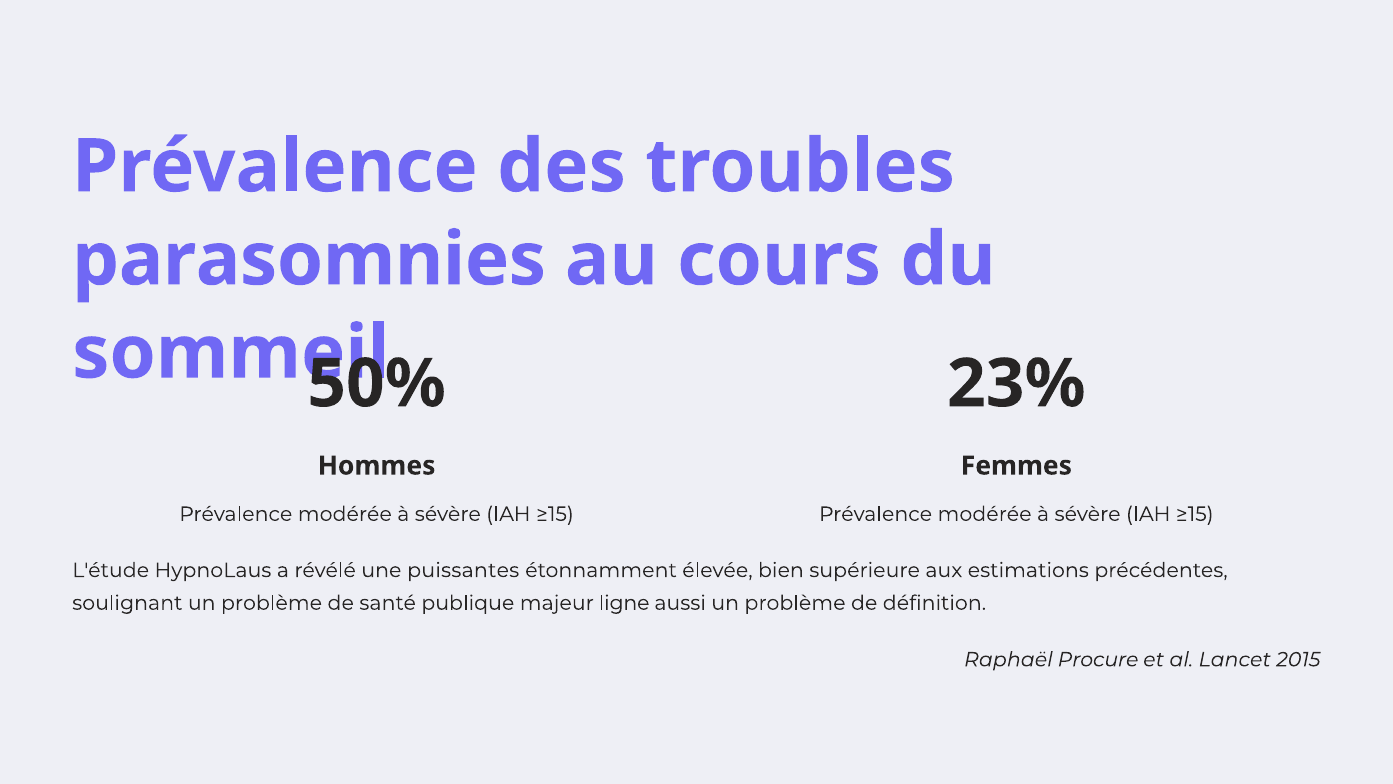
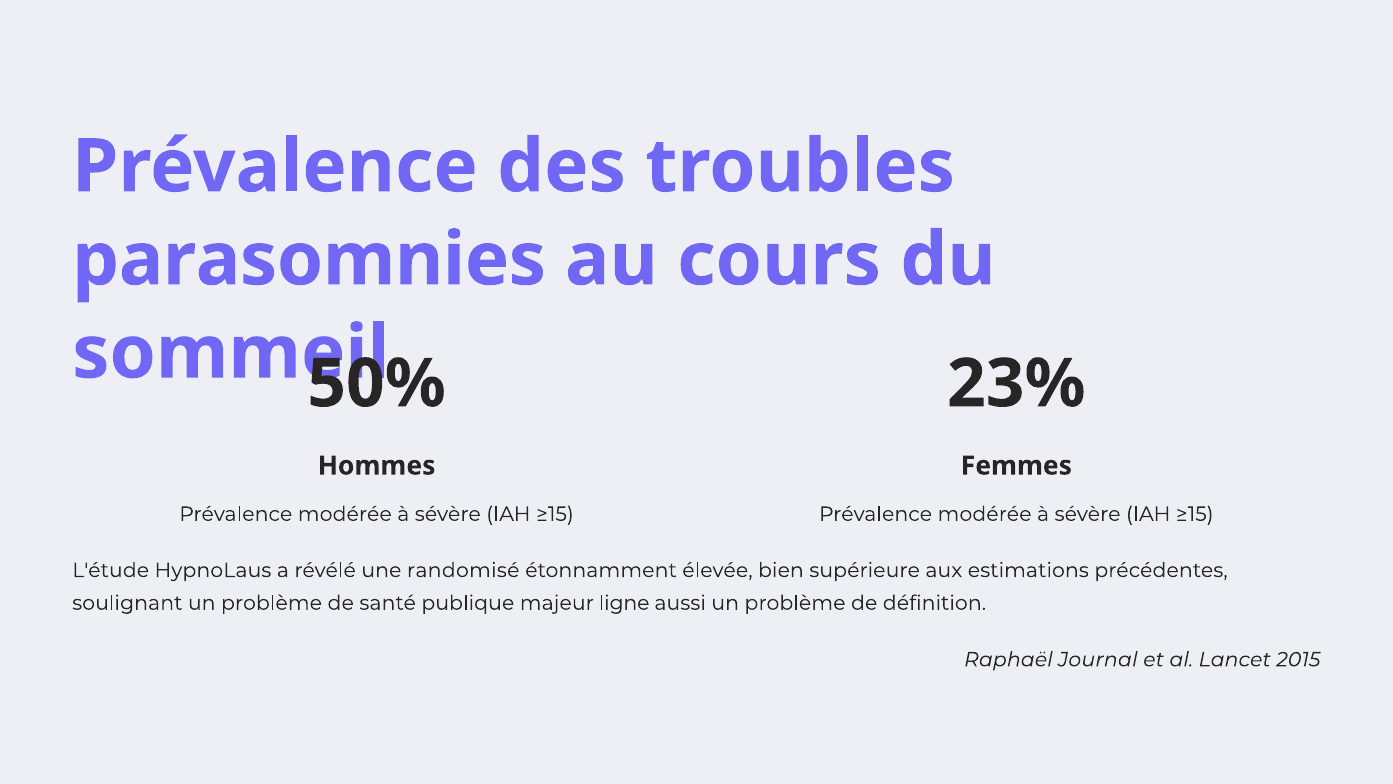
puissantes: puissantes -> randomisé (463, 570)
Procure: Procure -> Journal (1098, 659)
